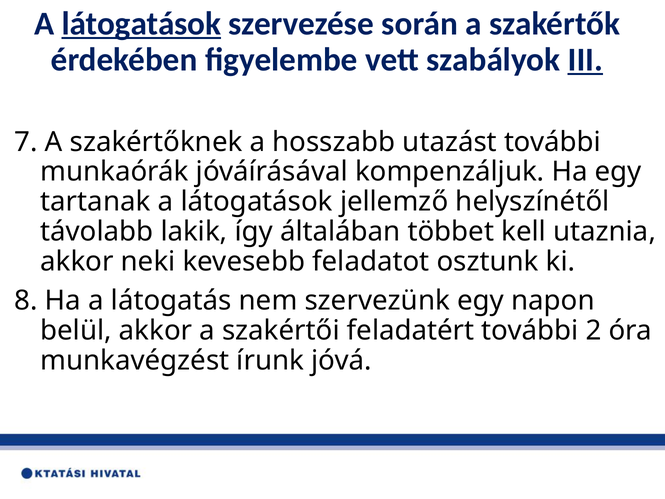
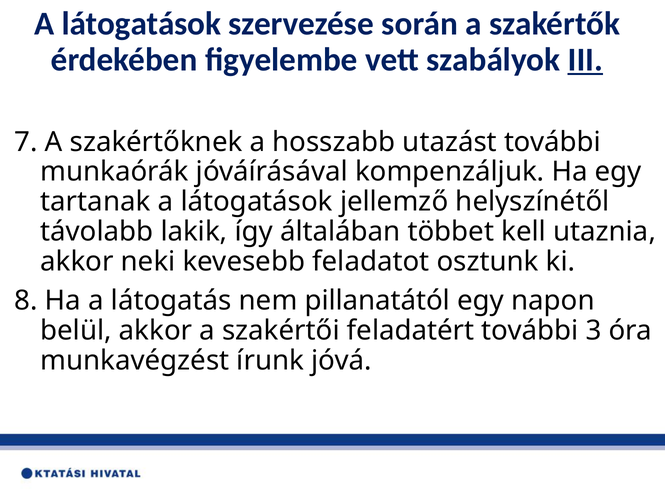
látogatások underline: present -> none (141, 24)
szervezünk: szervezünk -> pillanatától (377, 301)
2: 2 -> 3 (593, 331)
